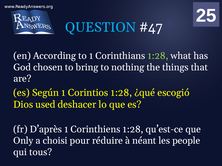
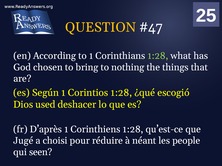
QUESTION colour: light blue -> yellow (101, 27)
Only: Only -> Jugé (23, 141)
tous: tous -> seen (41, 153)
